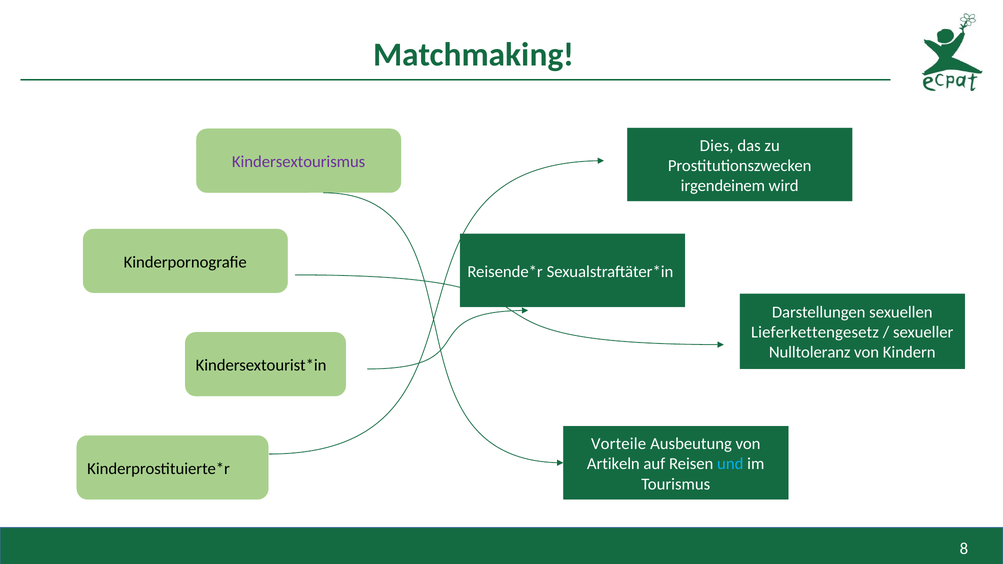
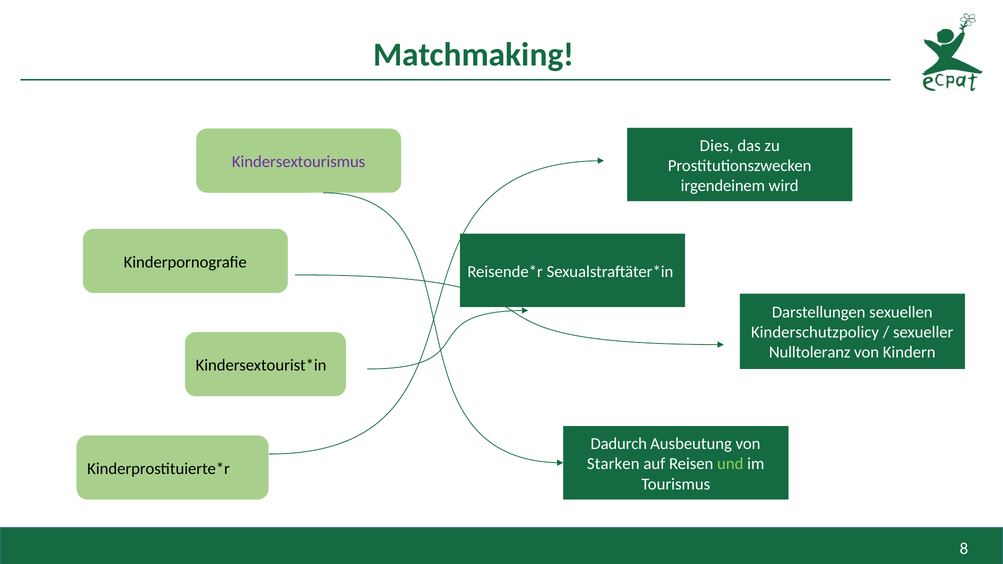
Lieferkettengesetz: Lieferkettengesetz -> Kinderschutzpolicy (815, 333)
Vorteile: Vorteile -> Dadurch (619, 444)
Artikeln: Artikeln -> Starken (613, 464)
und colour: light blue -> light green (730, 464)
